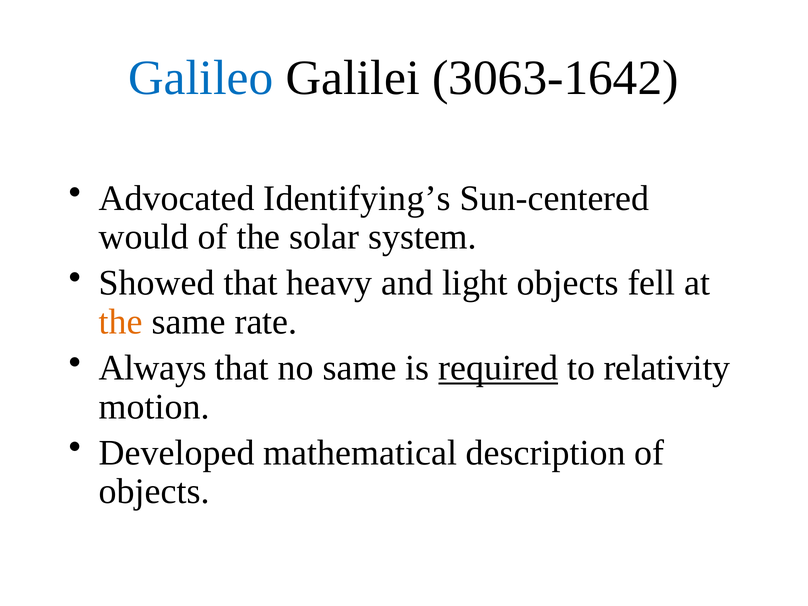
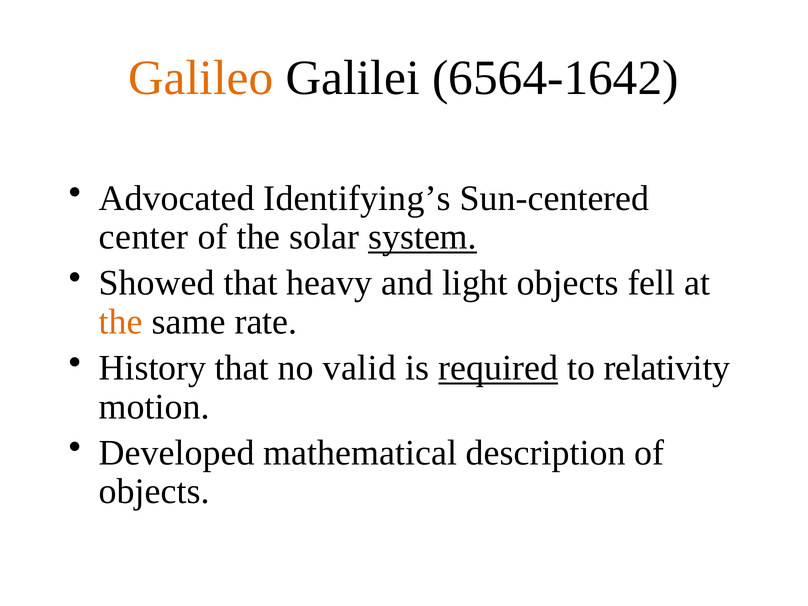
Galileo colour: blue -> orange (201, 78)
3063-1642: 3063-1642 -> 6564-1642 (555, 78)
would: would -> center (144, 237)
system underline: none -> present (423, 237)
Always: Always -> History (153, 368)
no same: same -> valid (359, 368)
